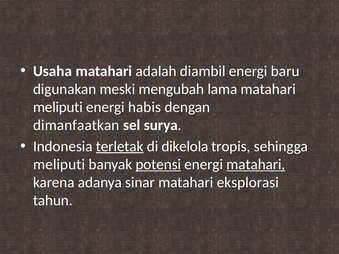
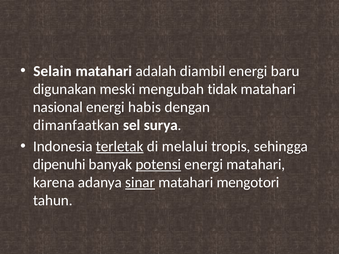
Usaha: Usaha -> Selain (53, 71)
lama: lama -> tidak (222, 89)
meliputi: meliputi -> nasional (58, 107)
dikelola: dikelola -> melalui (185, 146)
meliputi: meliputi -> dipenuhi (59, 165)
matahari underline: present -> none (256, 165)
sinar underline: none -> present (140, 183)
eksplorasi: eksplorasi -> mengotori (248, 183)
